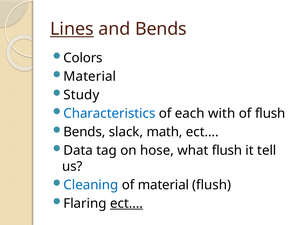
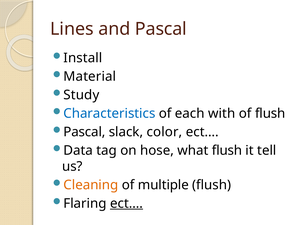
Lines underline: present -> none (72, 29)
and Bends: Bends -> Pascal (161, 29)
Colors: Colors -> Install (83, 58)
Bends: Bends -> Pascal (84, 132)
math: math -> color (164, 132)
Cleaning colour: blue -> orange (91, 185)
of material: material -> multiple (163, 185)
